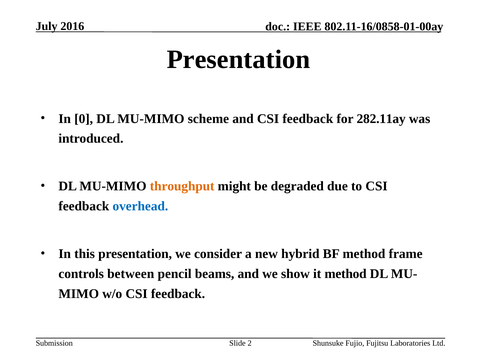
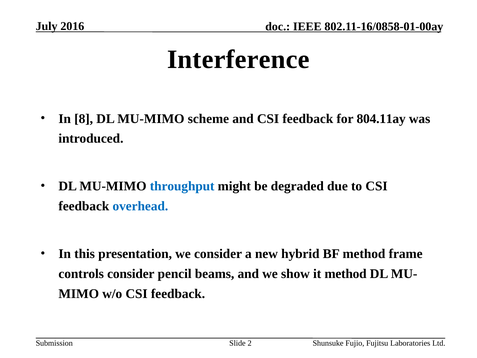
Presentation: Presentation -> Interference (238, 59)
0: 0 -> 8 (84, 119)
282.11ay: 282.11ay -> 804.11ay (381, 119)
throughput colour: orange -> blue (182, 186)
controls between: between -> consider (131, 274)
